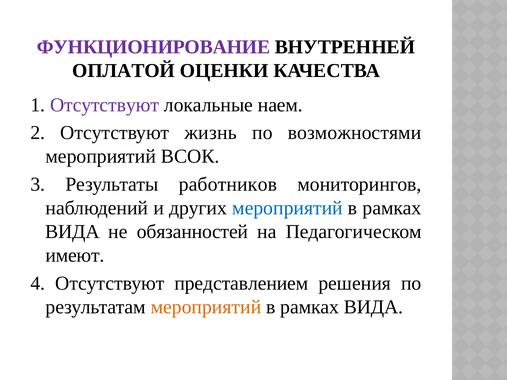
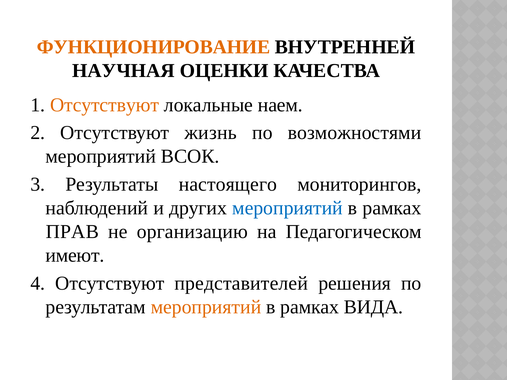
ФУНКЦИОНИРОВАНИЕ colour: purple -> orange (154, 47)
ОПЛАТОЙ: ОПЛАТОЙ -> НАУЧНАЯ (123, 71)
Отсутствуют colour: purple -> orange (105, 105)
работников: работников -> настоящего (228, 184)
ВИДА: ВИДА -> ПРАВ (72, 232)
обязанностей: обязанностей -> организацию (192, 232)
представлением: представлением -> представителей (241, 283)
